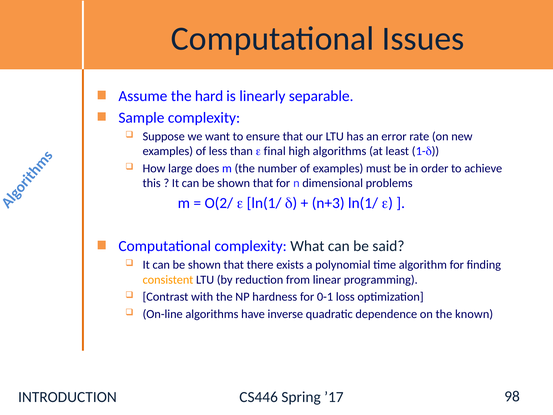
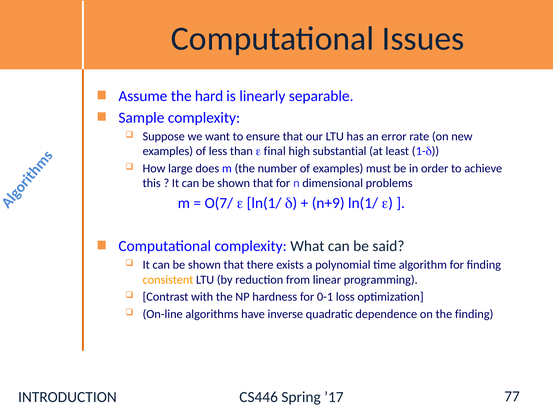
high algorithms: algorithms -> substantial (340, 151)
O(2/: O(2/ -> O(7/ (219, 203)
n+3: n+3 -> n+9 (328, 203)
the known: known -> finding (474, 314)
98: 98 -> 77 (512, 396)
